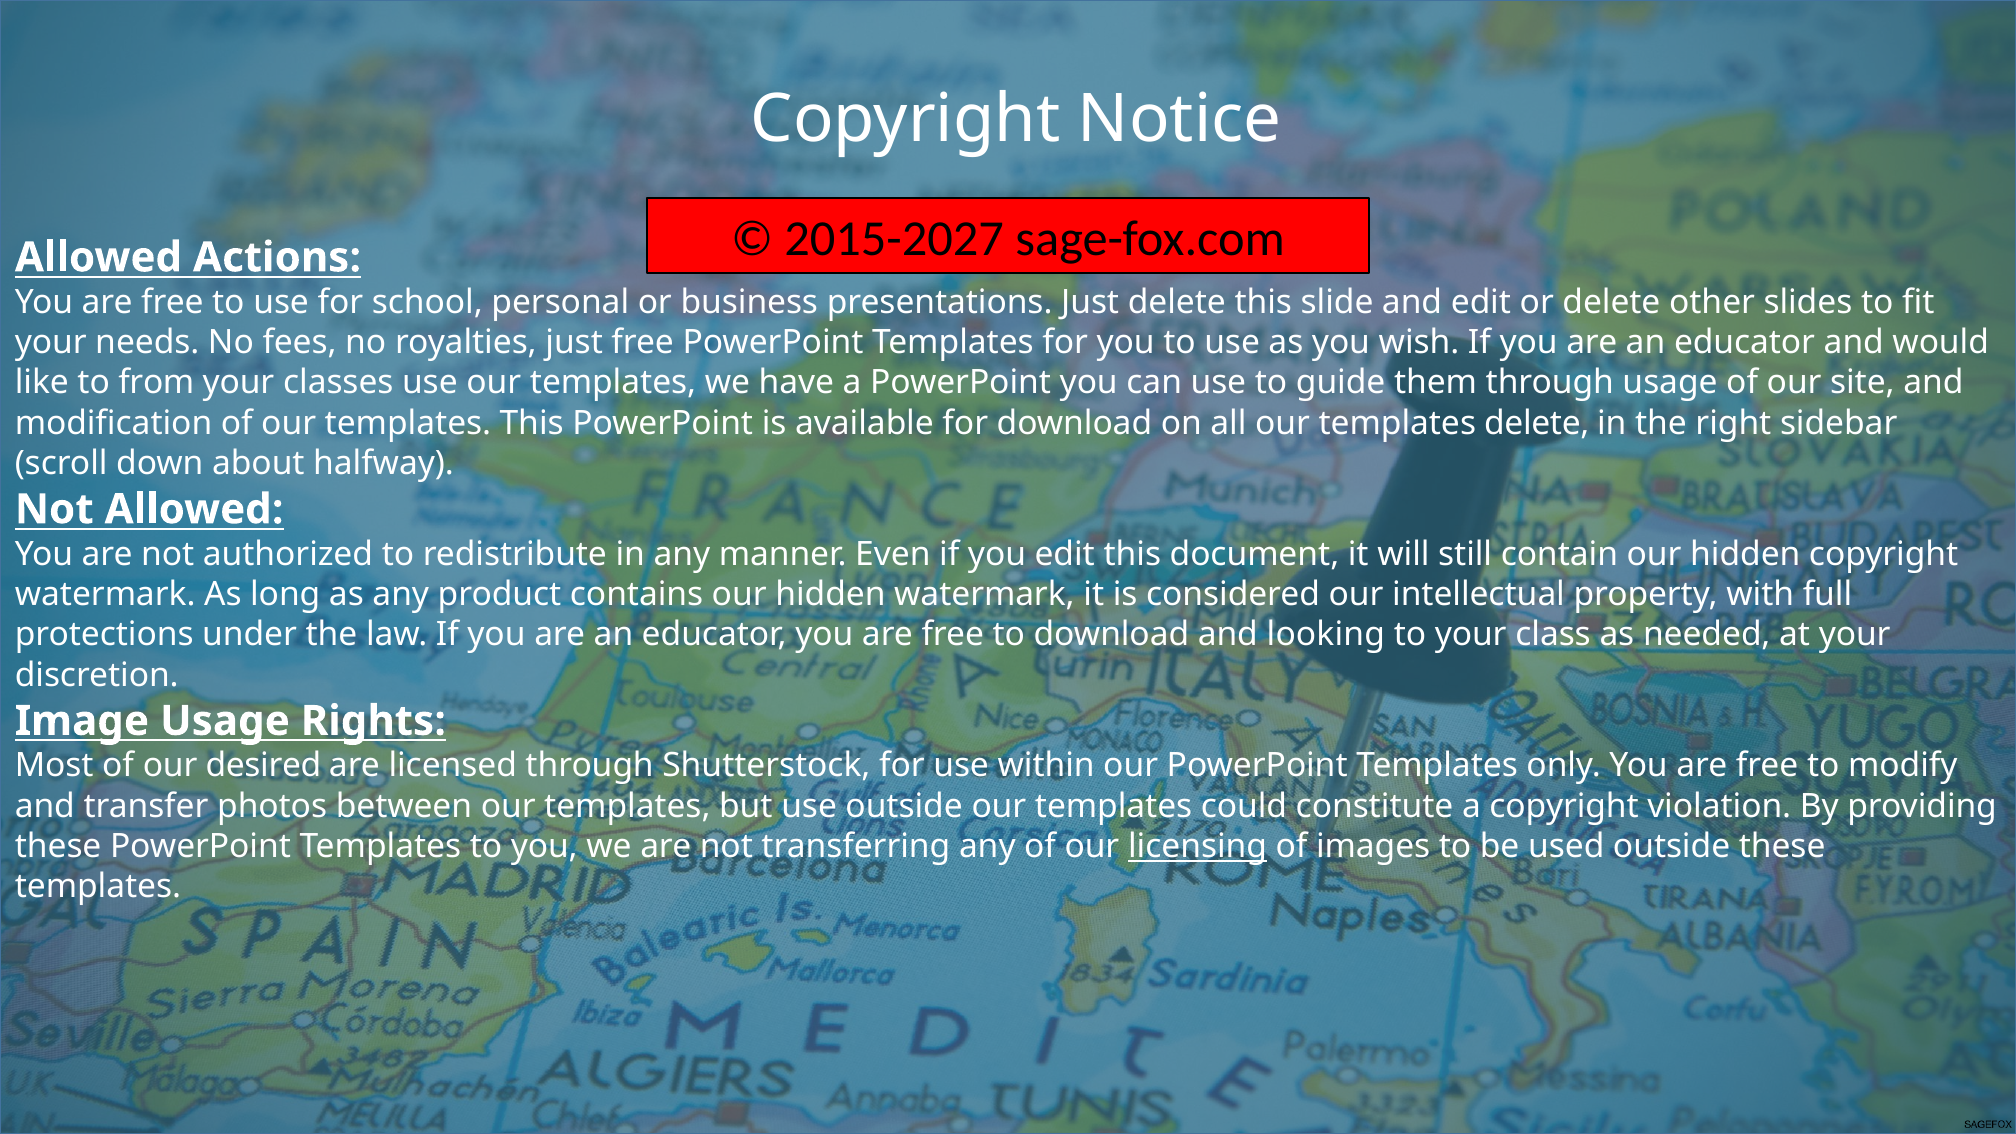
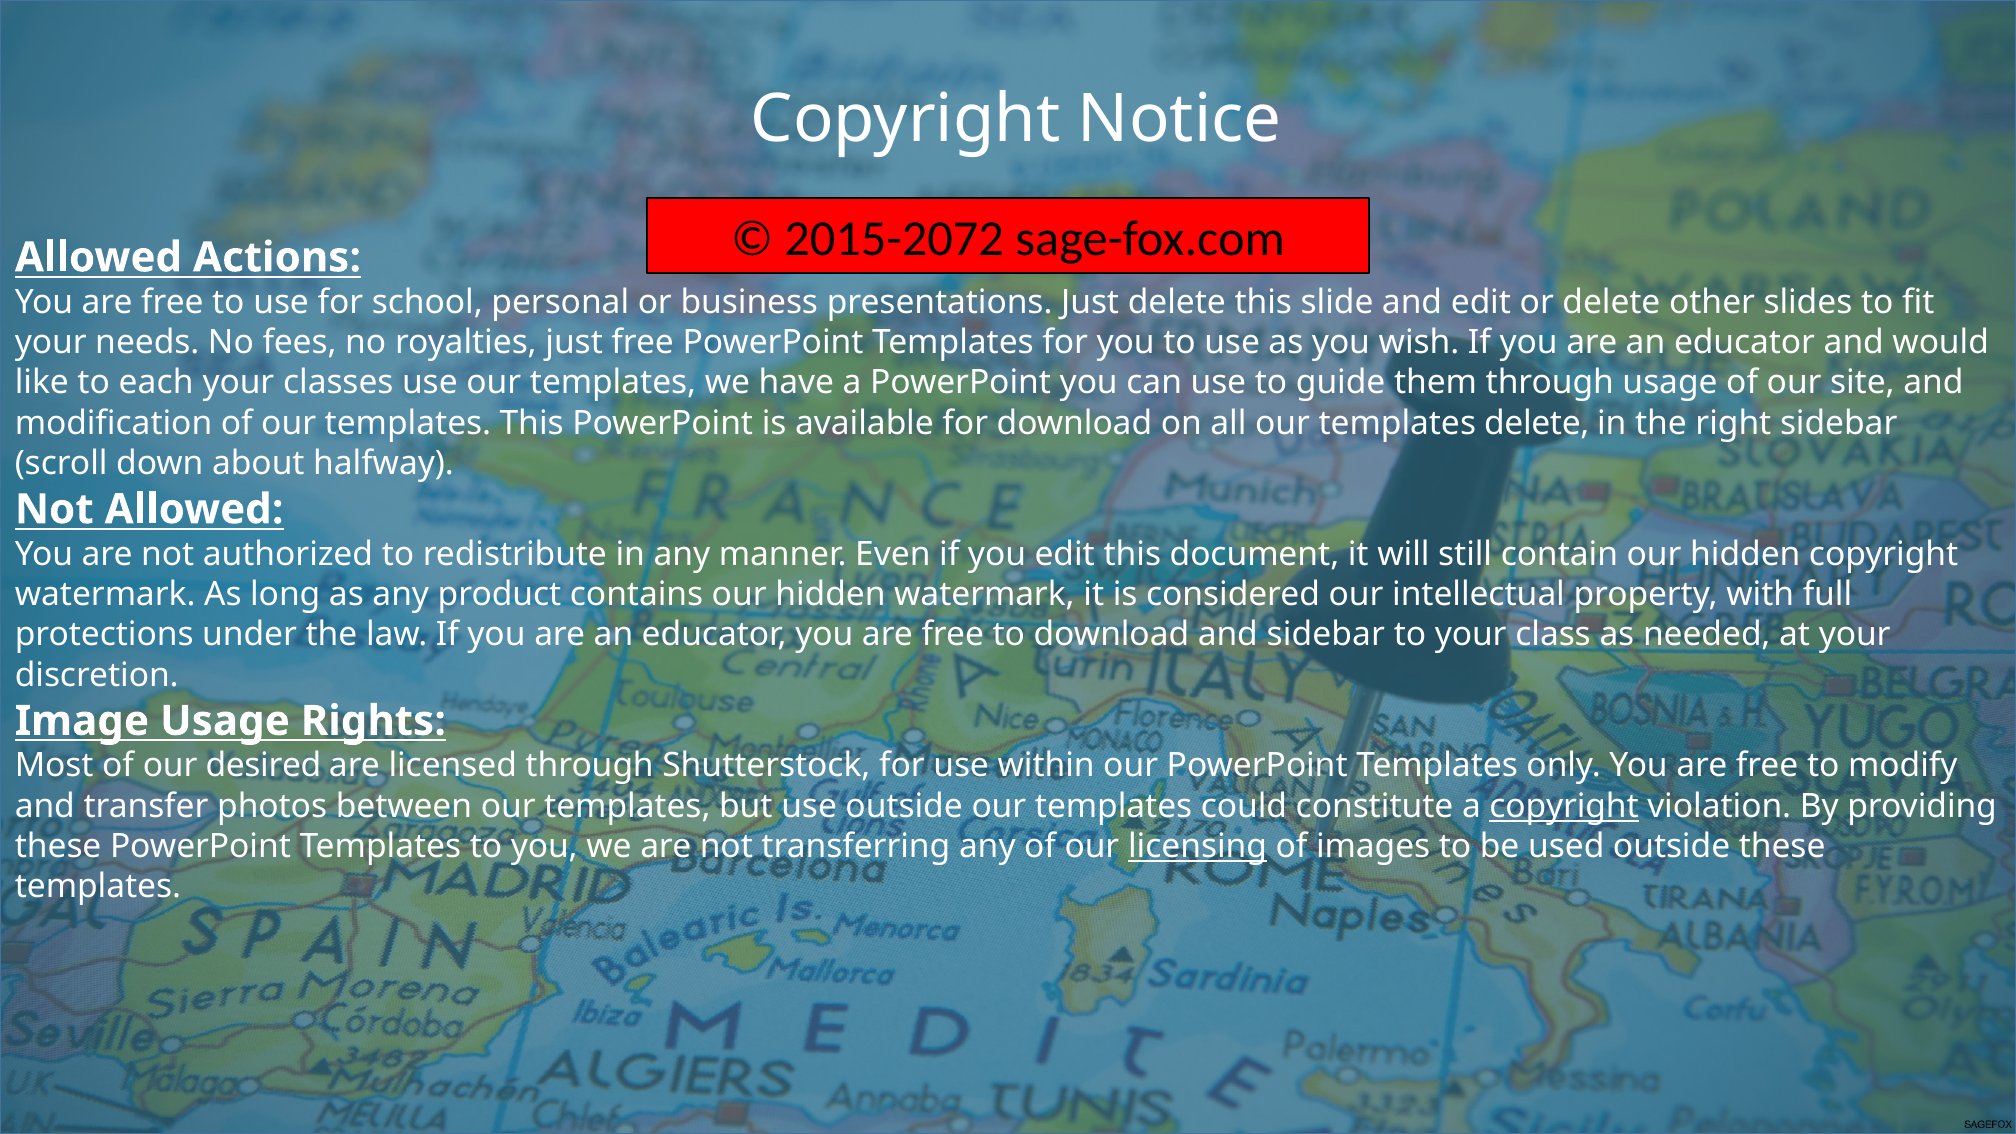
2015-2027: 2015-2027 -> 2015-2072 (894, 239)
from: from -> each (156, 383)
and looking: looking -> sidebar (1326, 635)
copyright underline: none -> present (1564, 806)
